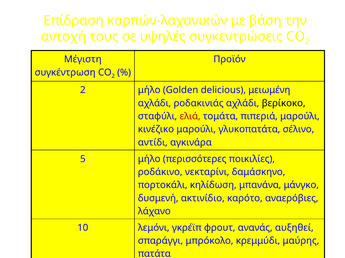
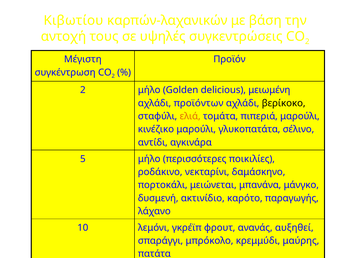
Επίδραση: Επίδραση -> Κιβωτίου (74, 20)
ροδακινιάς: ροδακινιάς -> προϊόντων (199, 103)
ελιά colour: red -> orange (190, 117)
κηλίδωση: κηλίδωση -> μειώνεται (213, 186)
αναερόβιες: αναερόβιες -> παραγωγής (292, 199)
